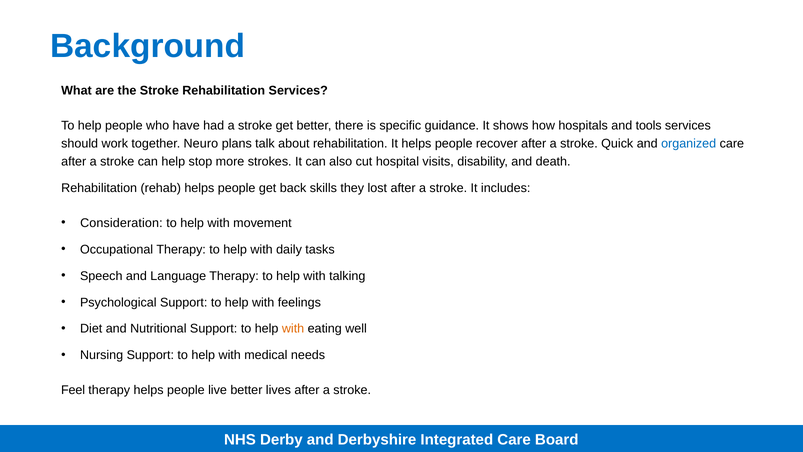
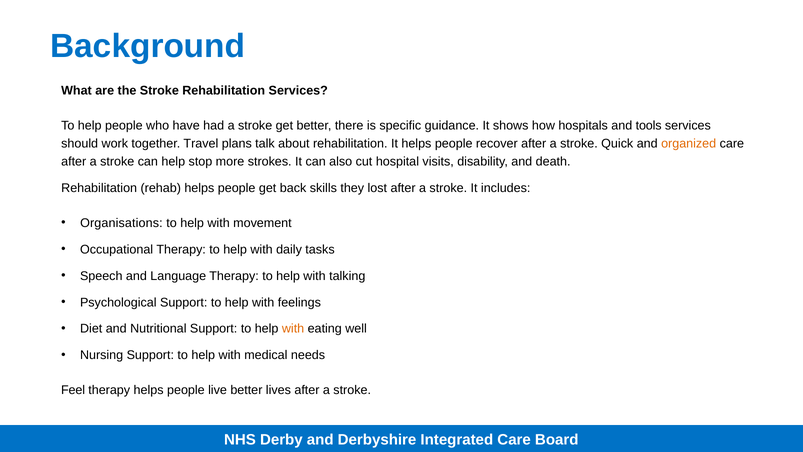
Neuro: Neuro -> Travel (201, 144)
organized colour: blue -> orange (689, 144)
Consideration: Consideration -> Organisations (121, 223)
